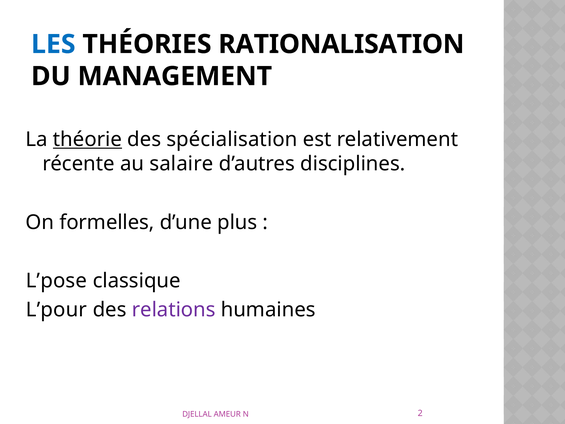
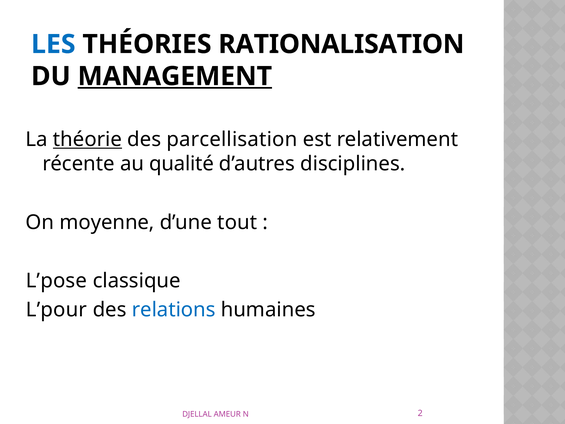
MANAGEMENT underline: none -> present (175, 76)
spécialisation: spécialisation -> parcellisation (232, 139)
salaire: salaire -> qualité (182, 164)
formelles: formelles -> moyenne (107, 222)
plus: plus -> tout (237, 222)
relations colour: purple -> blue (174, 310)
